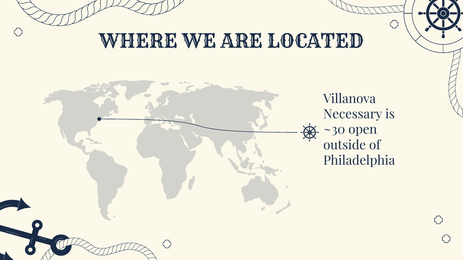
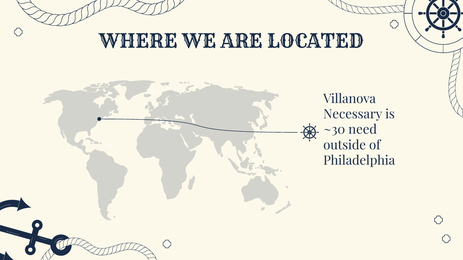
open: open -> need (363, 130)
